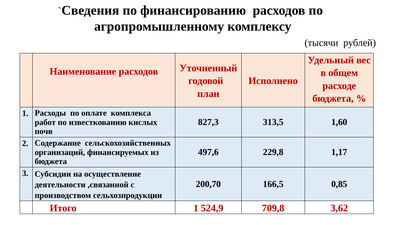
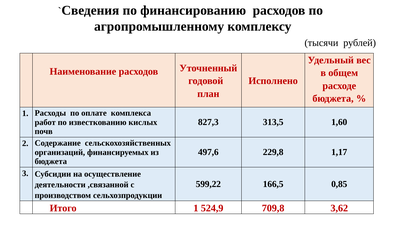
200,70: 200,70 -> 599,22 (208, 184)
